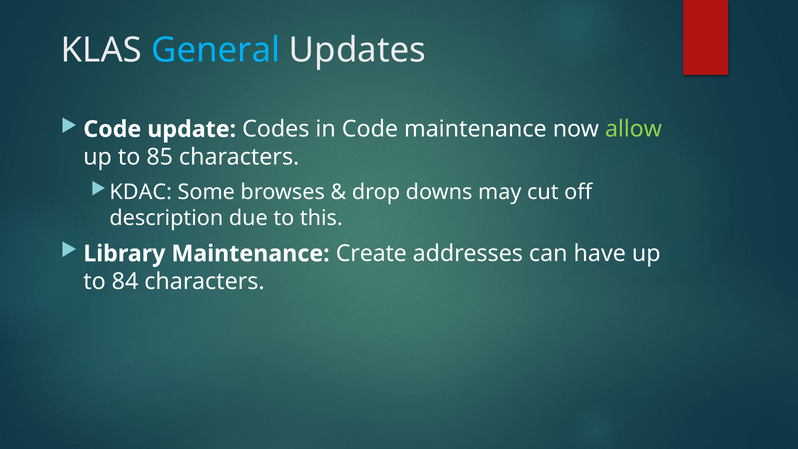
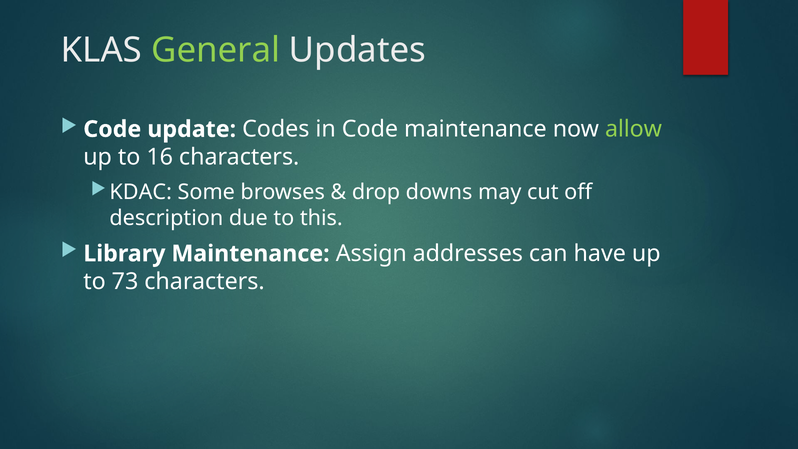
General colour: light blue -> light green (216, 50)
85: 85 -> 16 (160, 157)
Create: Create -> Assign (371, 254)
84: 84 -> 73 (125, 281)
